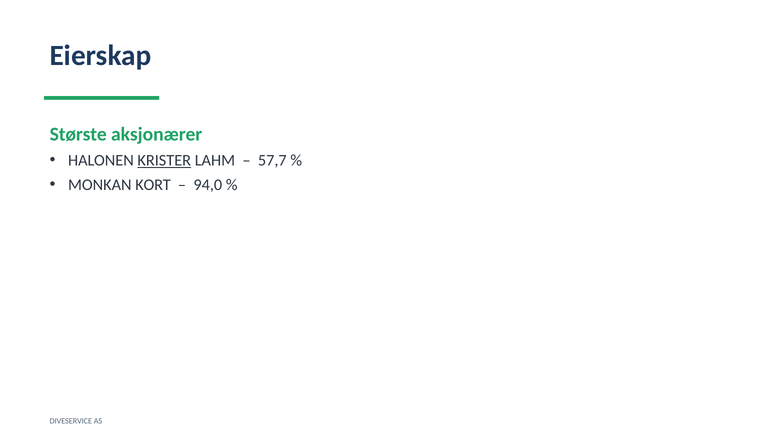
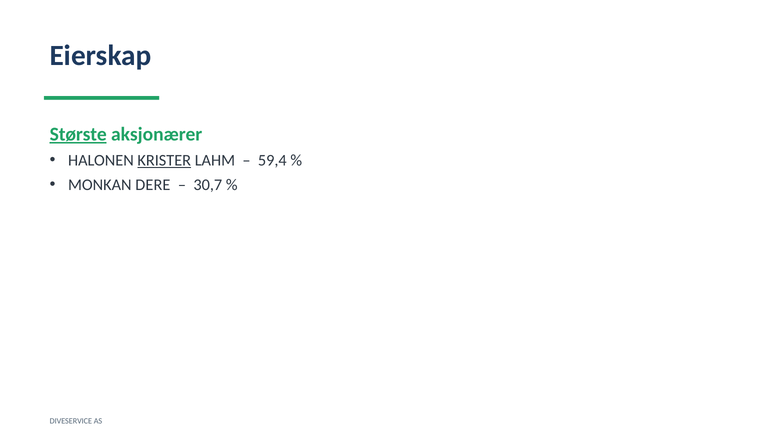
Største underline: none -> present (78, 134)
57,7: 57,7 -> 59,4 (272, 161)
KORT: KORT -> DERE (153, 185)
94,0: 94,0 -> 30,7 (208, 185)
